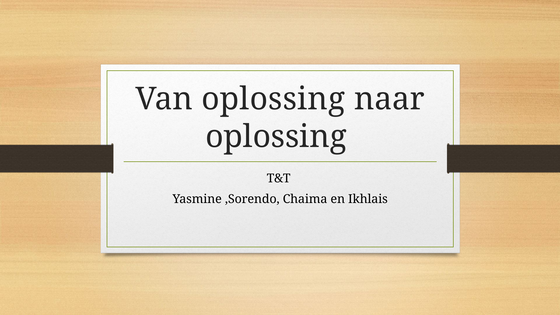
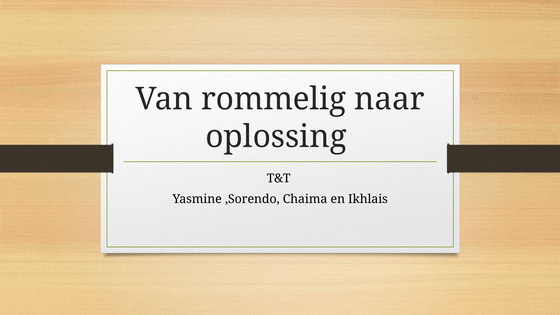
Van oplossing: oplossing -> rommelig (274, 99)
